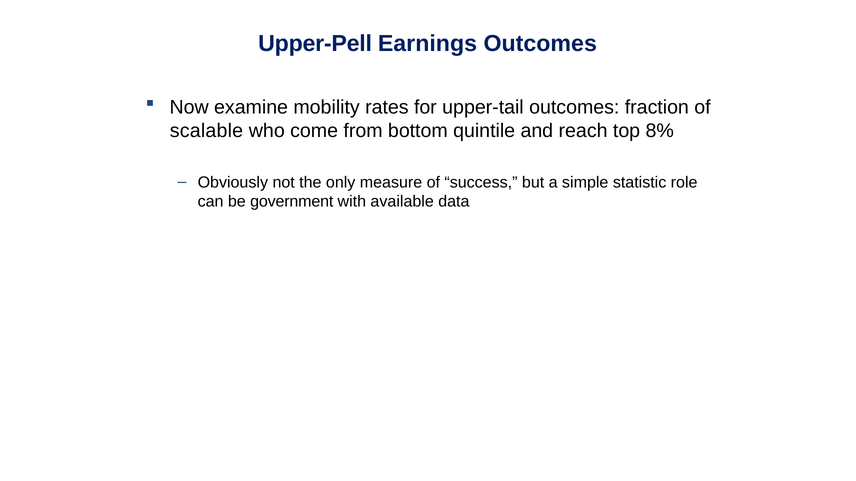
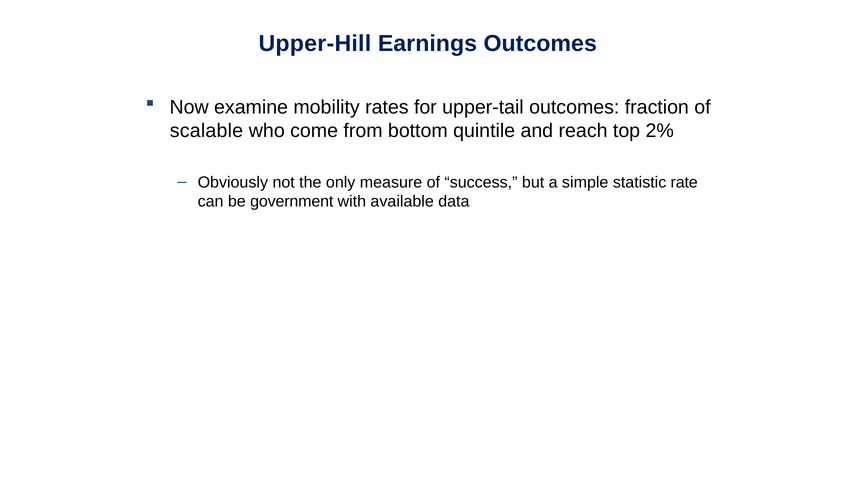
Upper-Pell: Upper-Pell -> Upper-Hill (315, 44)
8%: 8% -> 2% (660, 131)
role: role -> rate (684, 183)
